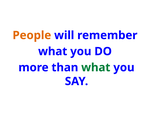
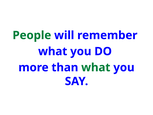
People colour: orange -> green (32, 35)
